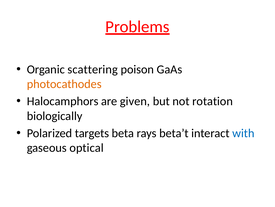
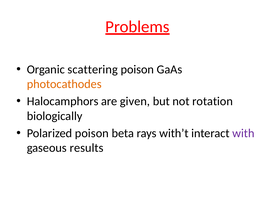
Polarized targets: targets -> poison (92, 133)
beta’t: beta’t -> with’t (174, 133)
with colour: blue -> purple (243, 133)
optical: optical -> results (87, 147)
